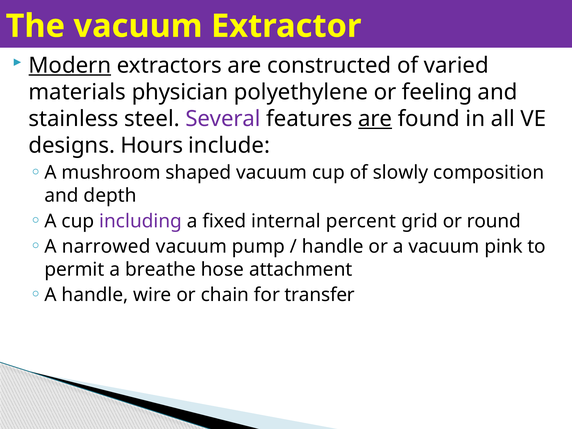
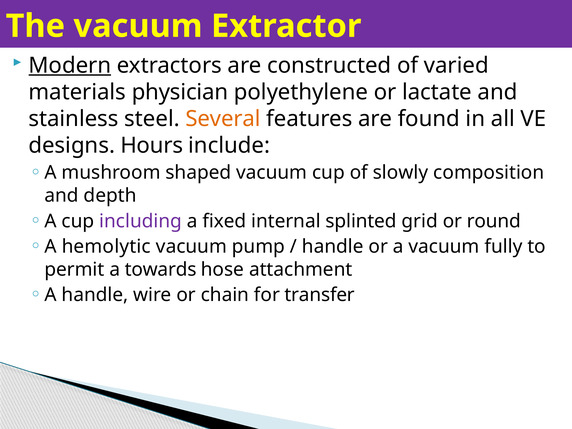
feeling: feeling -> lactate (437, 92)
Several colour: purple -> orange (223, 119)
are underline: present -> none (375, 119)
percent: percent -> splinted (361, 221)
narrowed: narrowed -> hemolytic (106, 247)
pink: pink -> fully (503, 247)
breathe: breathe -> towards (161, 269)
